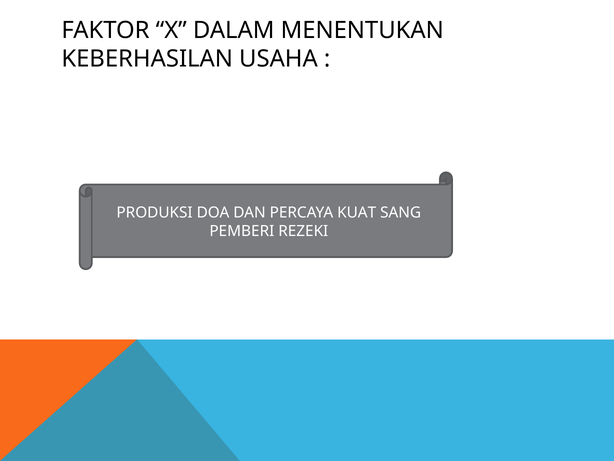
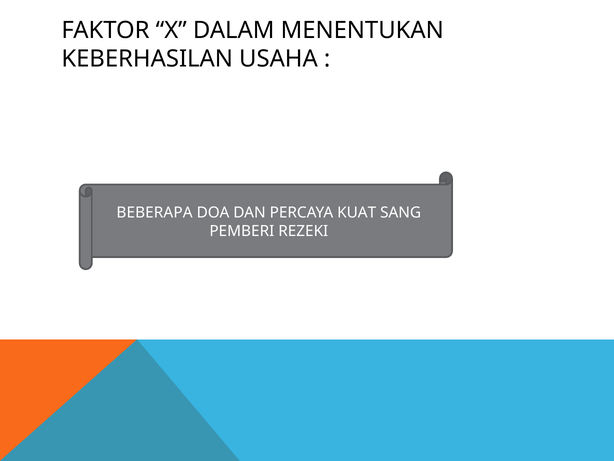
PRODUKSI: PRODUKSI -> BEBERAPA (155, 212)
